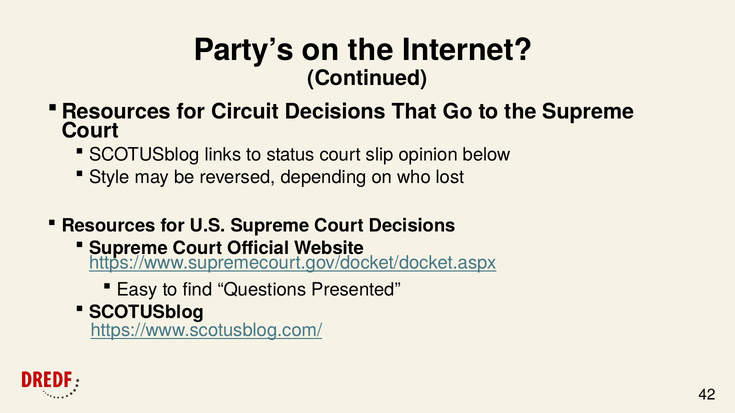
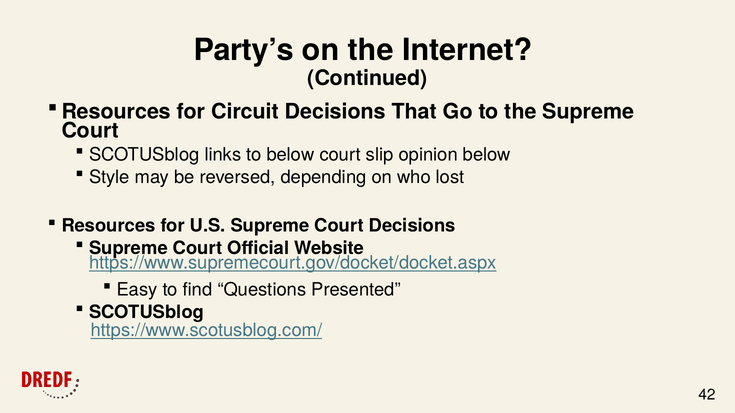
to status: status -> below (291, 155)
